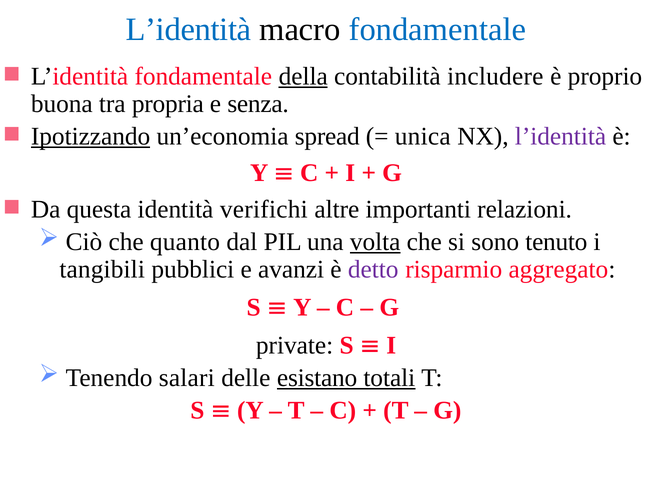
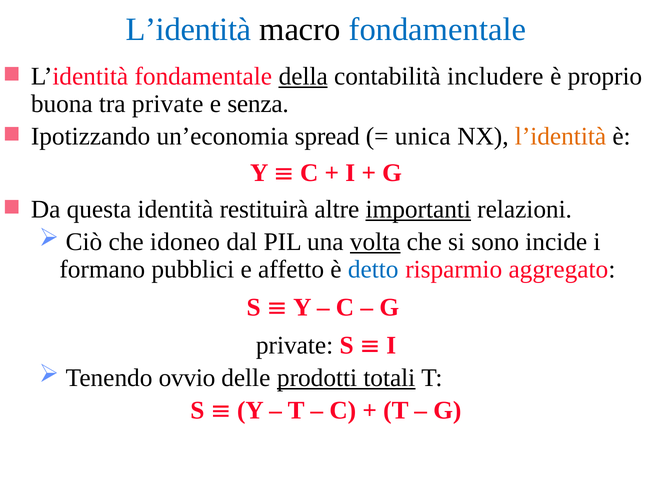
tra propria: propria -> private (168, 104)
Ipotizzando underline: present -> none (91, 136)
l’identità colour: purple -> orange (561, 136)
verifichi: verifichi -> restituirà (264, 209)
importanti underline: none -> present (418, 209)
quanto: quanto -> idoneo (185, 242)
tenuto: tenuto -> incide (556, 242)
tangibili: tangibili -> formano (102, 269)
avanzi: avanzi -> affetto (291, 269)
detto colour: purple -> blue (373, 269)
salari: salari -> ovvio (187, 378)
esistano: esistano -> prodotti (317, 378)
